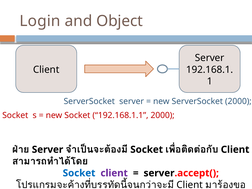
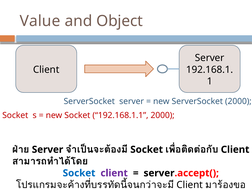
Login: Login -> Value (40, 21)
